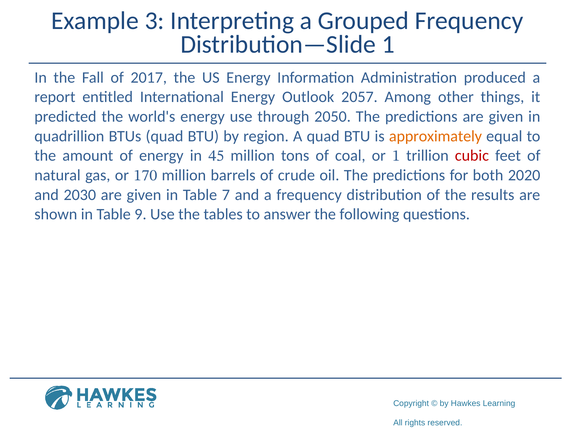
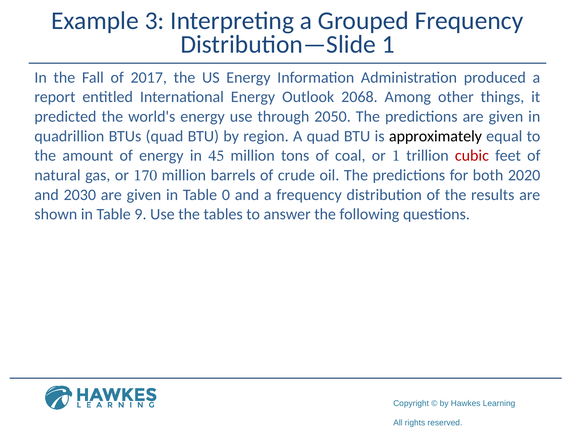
2057: 2057 -> 2068 (359, 97)
approximately colour: orange -> black (435, 136)
7: 7 -> 0 (226, 195)
